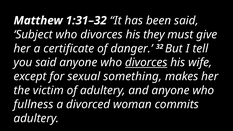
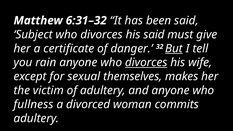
1:31–32: 1:31–32 -> 6:31–32 (86, 21)
his they: they -> said (154, 35)
But underline: none -> present (174, 49)
you said: said -> rain (46, 62)
something: something -> themselves (133, 76)
